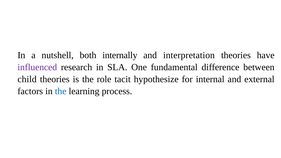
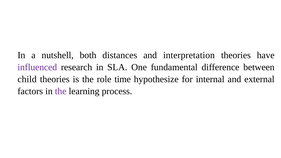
internally: internally -> distances (120, 55)
tacit: tacit -> time (123, 79)
the colour: blue -> purple (61, 91)
